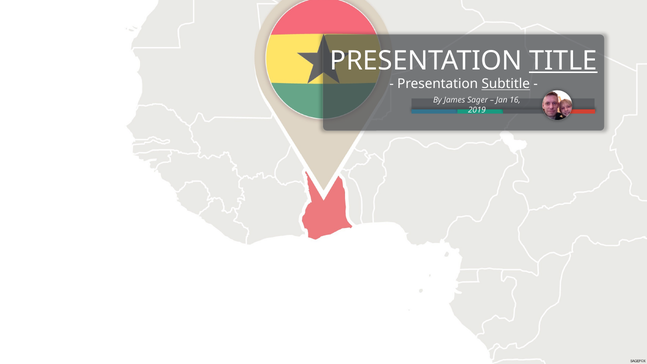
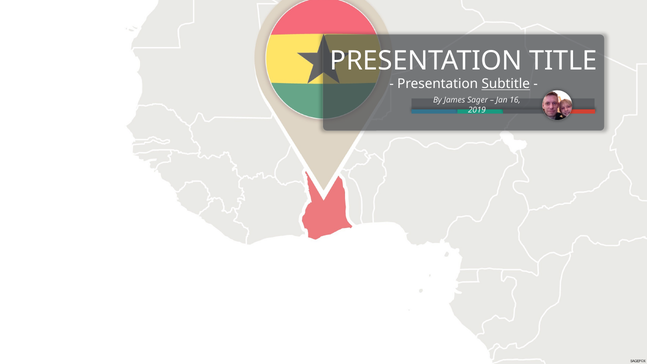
TITLE underline: present -> none (563, 61)
